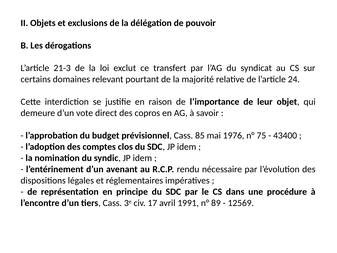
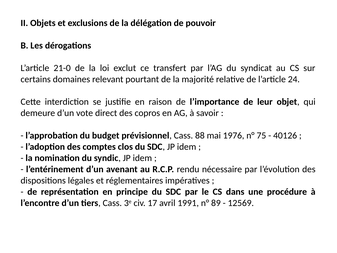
21-3: 21-3 -> 21-0 (62, 68)
85: 85 -> 88 (200, 135)
43400: 43400 -> 40126 (285, 135)
